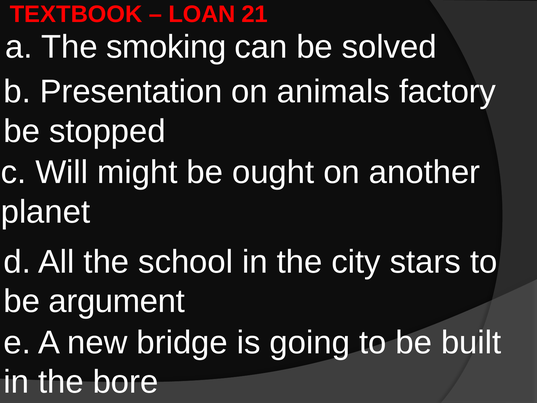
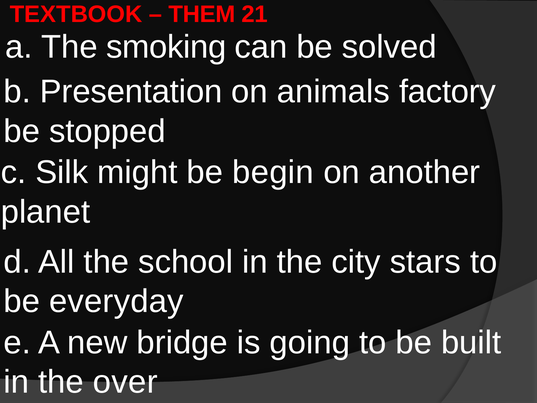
LOAN: LOAN -> THEM (202, 14)
Will: Will -> Silk (62, 172)
ought: ought -> begin (273, 172)
argument: argument -> everyday (116, 301)
bore: bore -> over (125, 382)
